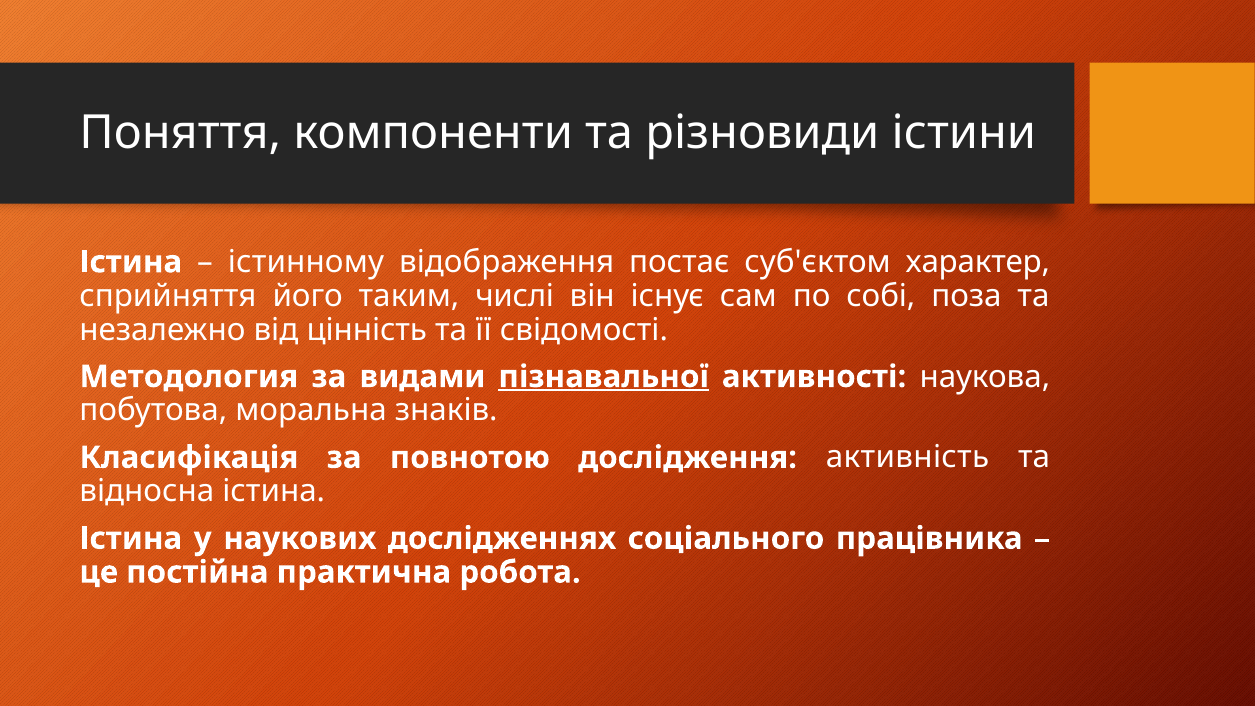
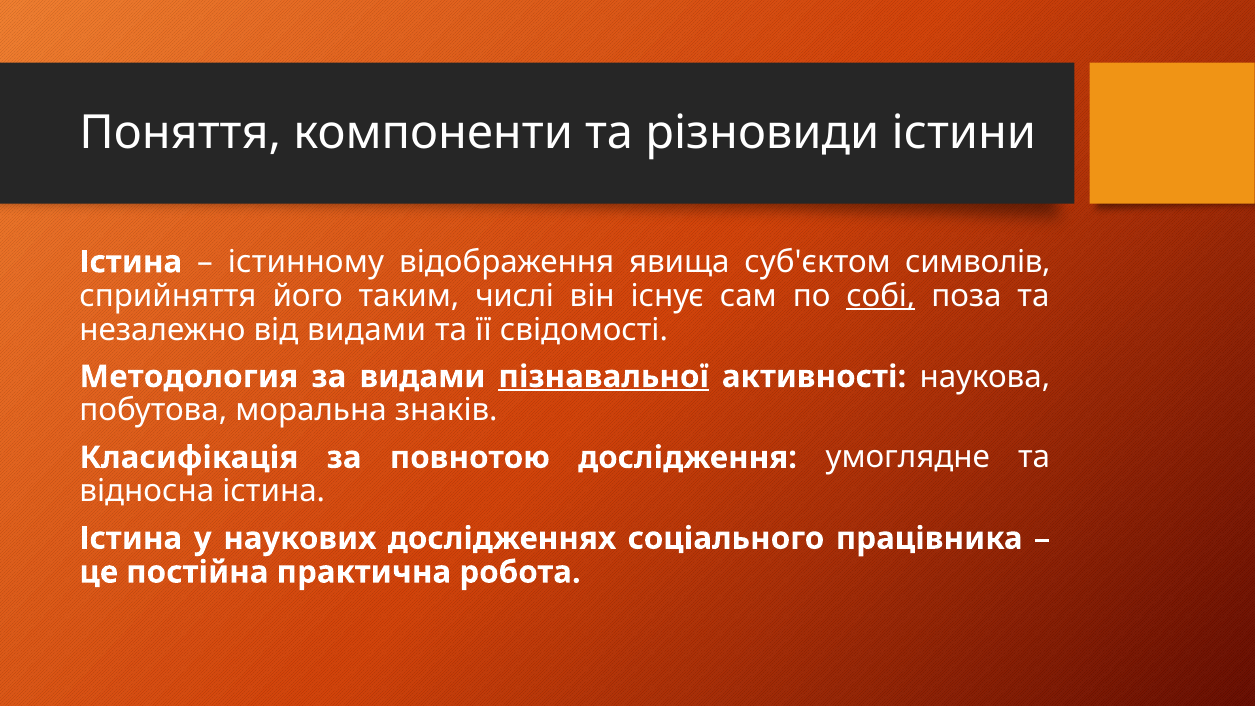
постає: постає -> явища (679, 262)
характер: характер -> символів (978, 262)
собі underline: none -> present (881, 296)
від цінність: цінність -> видами (367, 330)
активність: активність -> умоглядне (908, 458)
